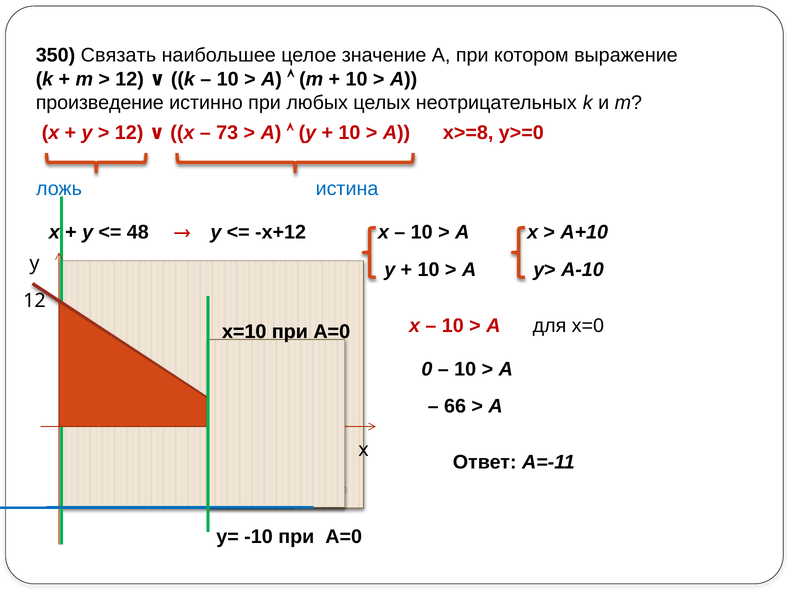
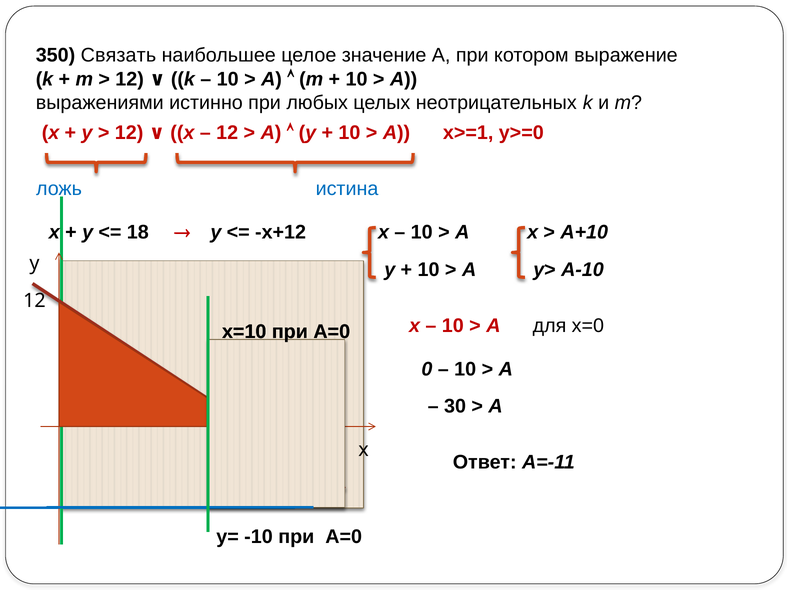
произведение: произведение -> выражениями (100, 103)
73: 73 -> 12 (227, 133)
x>=8: x>=8 -> x>=1 (468, 133)
48: 48 -> 18 (138, 232)
66: 66 -> 30 (455, 406)
